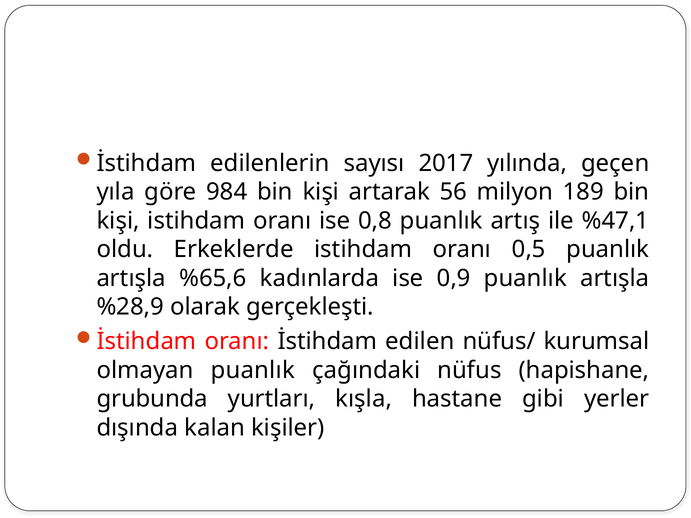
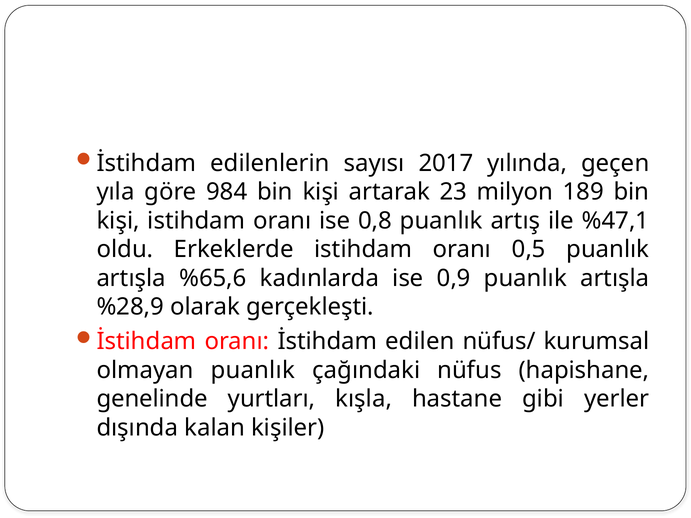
56: 56 -> 23 (453, 192)
grubunda: grubunda -> genelinde (152, 399)
